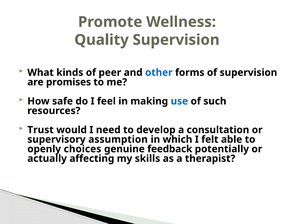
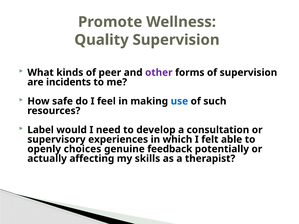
other colour: blue -> purple (159, 73)
promises: promises -> incidents (69, 82)
Trust: Trust -> Label (41, 130)
assumption: assumption -> experiences (118, 140)
